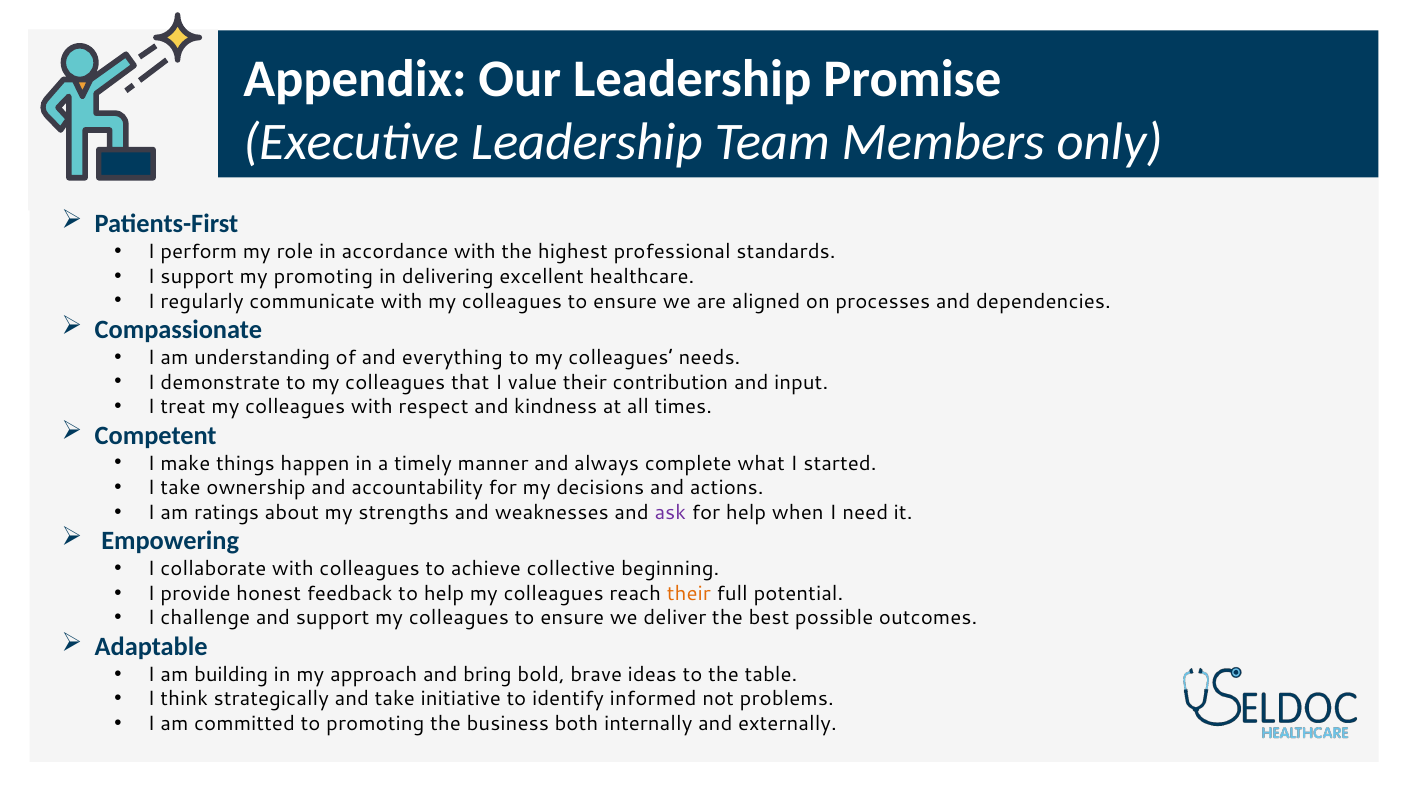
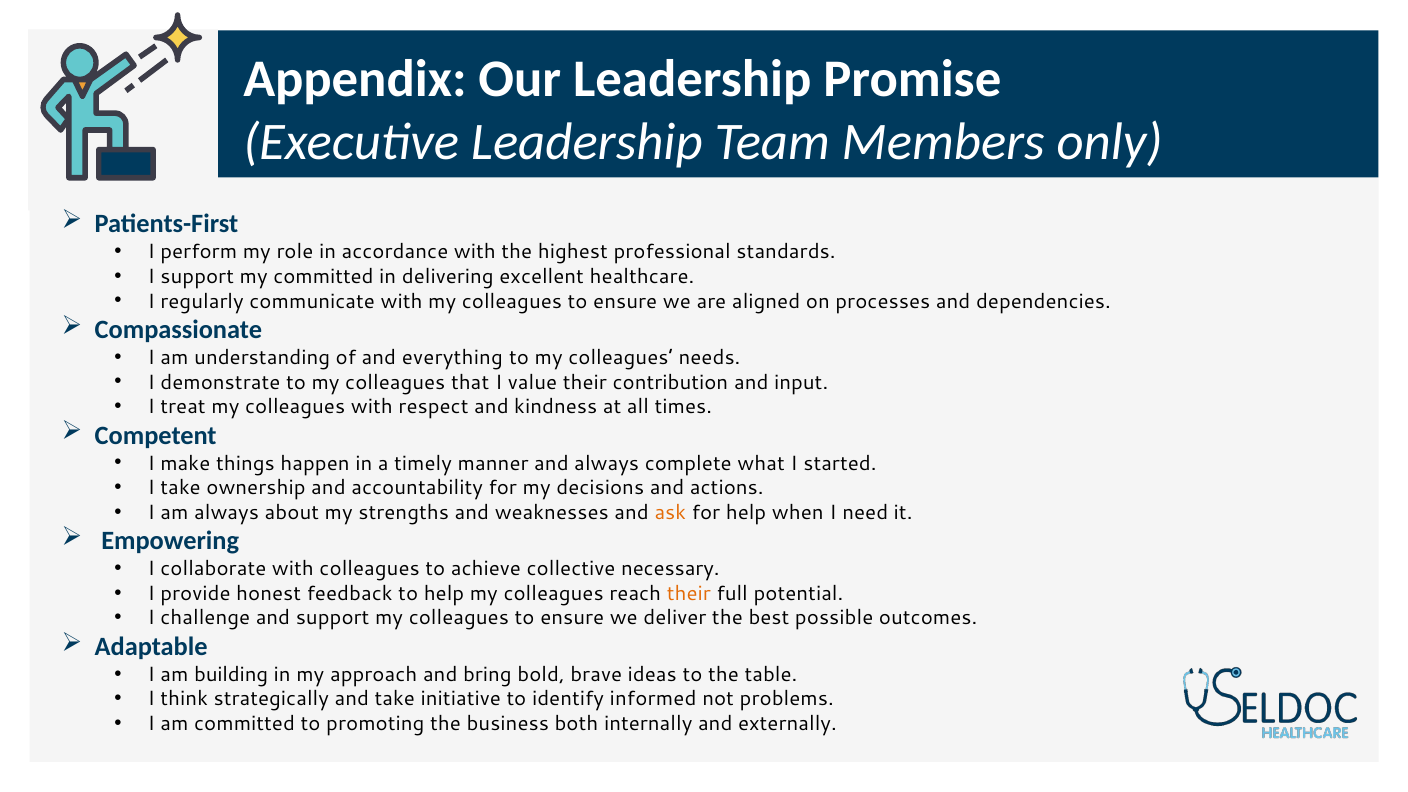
my promoting: promoting -> committed (324, 277)
am ratings: ratings -> always (227, 513)
ask colour: purple -> orange (670, 513)
beginning: beginning -> necessary (670, 569)
